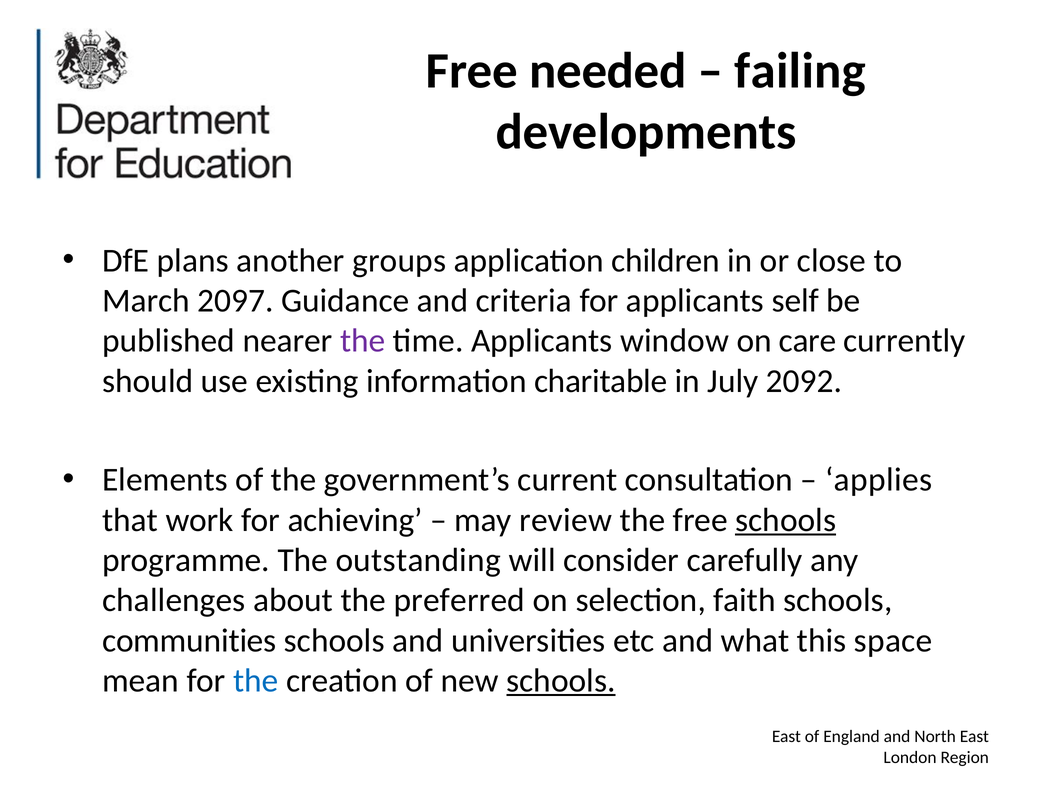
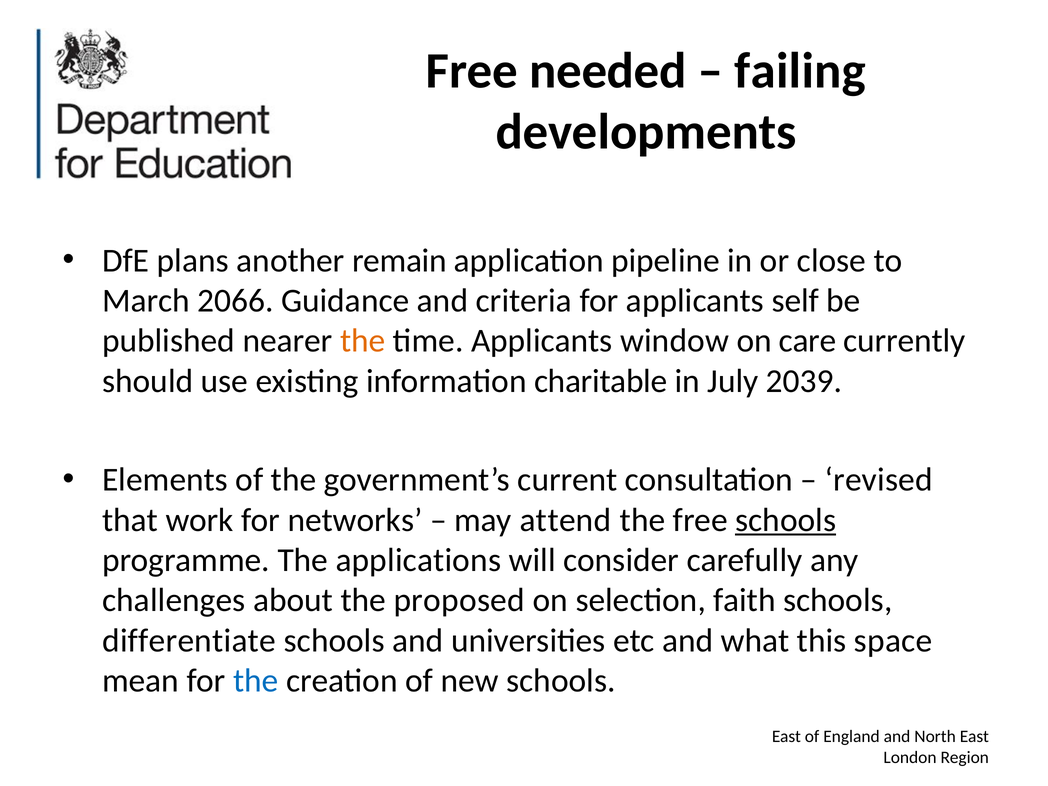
groups: groups -> remain (399, 261)
children: children -> pipeline (666, 261)
2097: 2097 -> 2066 (235, 301)
the colour: purple -> orange (363, 341)
2092: 2092 -> 2039 (804, 381)
applies: applies -> revised (879, 480)
achieving: achieving -> networks (355, 520)
review: review -> attend (566, 520)
outstanding: outstanding -> applications (418, 560)
preferred: preferred -> proposed (459, 600)
communities: communities -> differentiate (189, 640)
schools underline: present -> none (561, 681)
